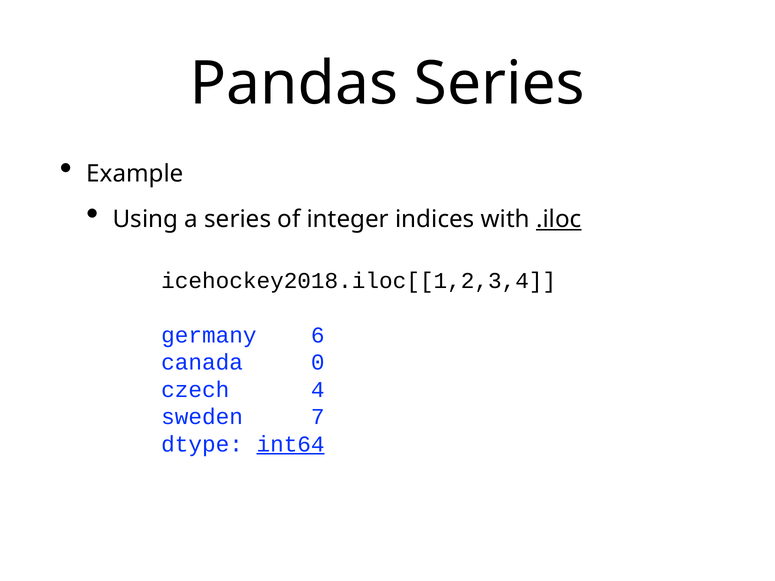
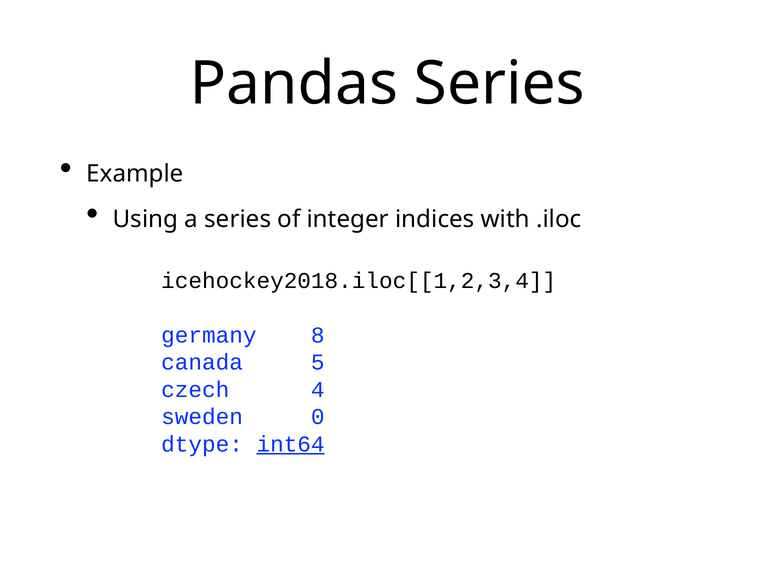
.iloc underline: present -> none (559, 219)
6: 6 -> 8 (318, 335)
0: 0 -> 5 (318, 363)
7: 7 -> 0 (318, 417)
